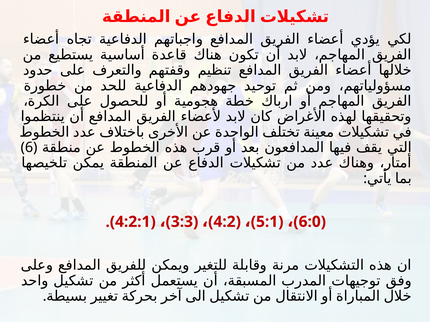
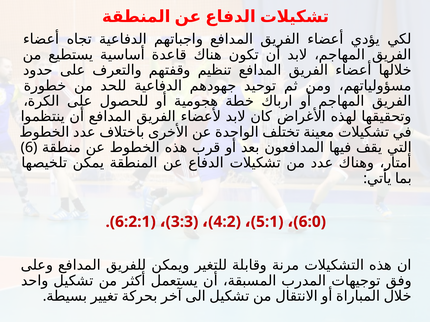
4:2:1: 4:2:1 -> 6:2:1 (133, 222)
